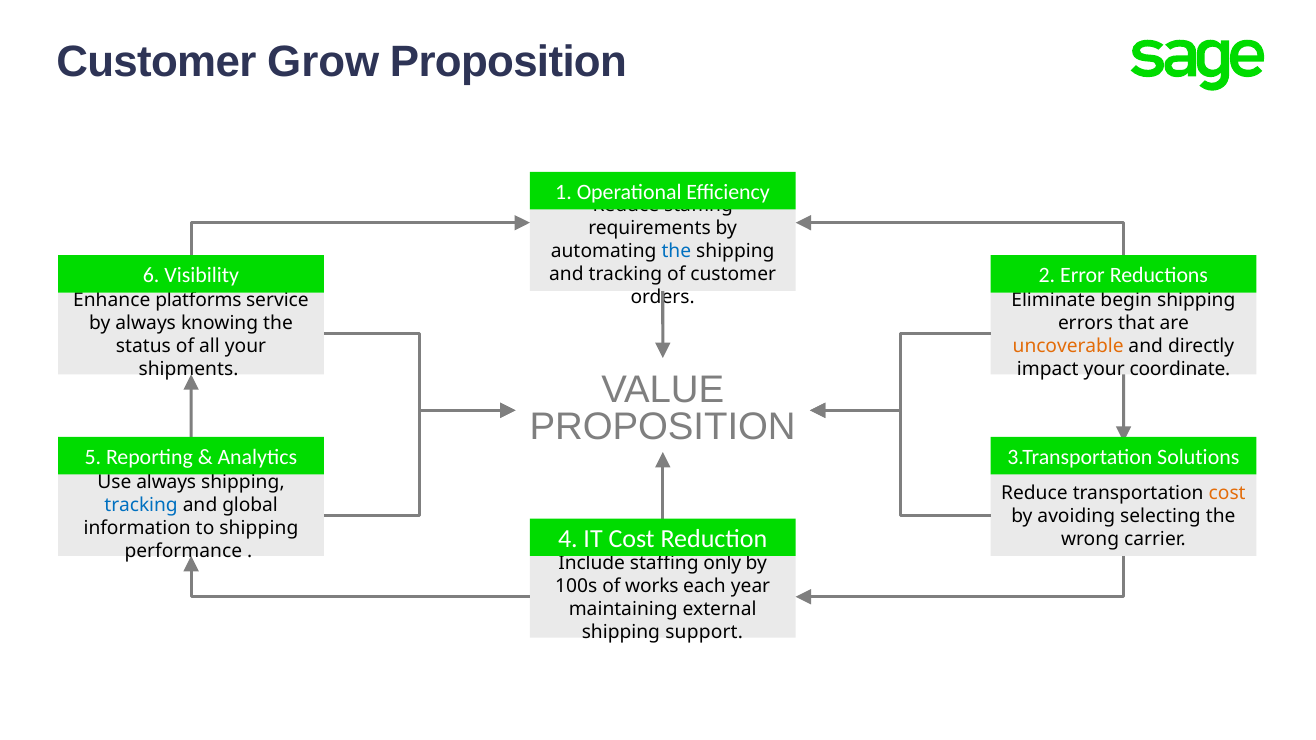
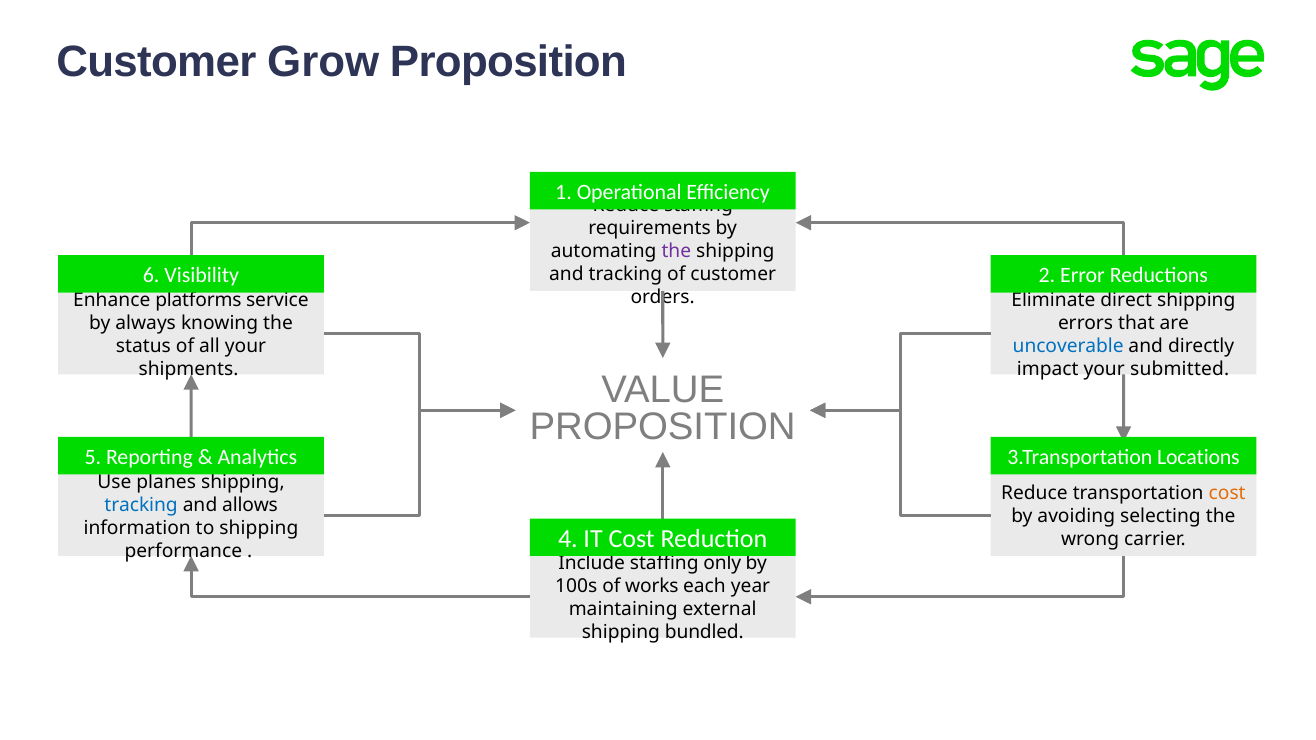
the colour: blue -> purple (676, 252)
begin: begin -> direct (1126, 300)
uncoverable colour: orange -> blue (1068, 346)
coordinate: coordinate -> submitted (1180, 369)
Solutions: Solutions -> Locations (1198, 457)
Use always: always -> planes (166, 482)
global: global -> allows (250, 505)
support: support -> bundled (704, 633)
